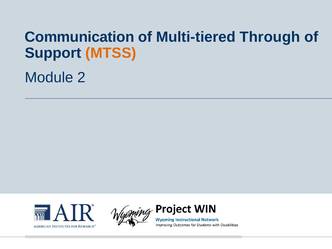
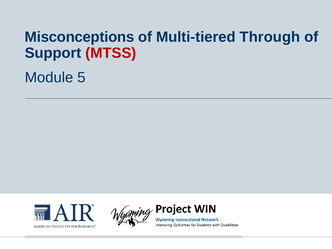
Communication: Communication -> Misconceptions (79, 37)
MTSS colour: orange -> red (111, 53)
2: 2 -> 5 (81, 78)
